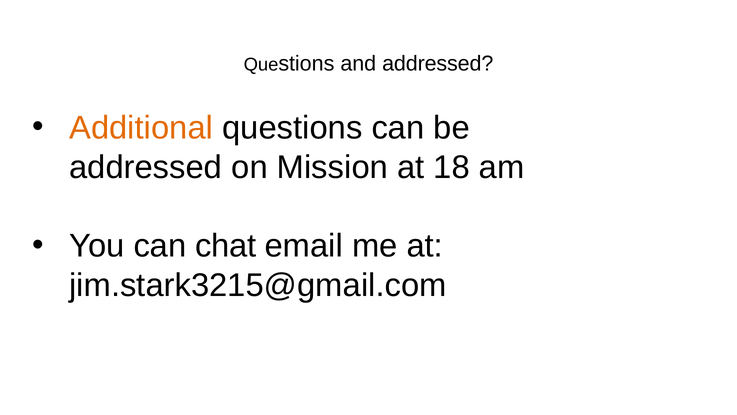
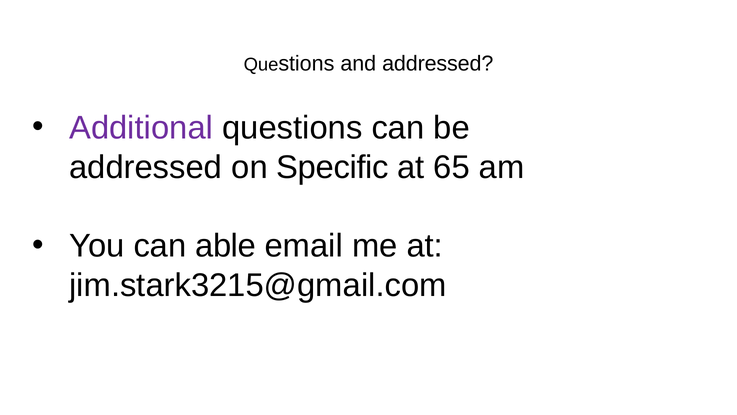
Additional colour: orange -> purple (141, 128)
Mission: Mission -> Specific (333, 167)
18: 18 -> 65 (452, 167)
chat: chat -> able (226, 246)
